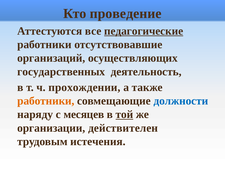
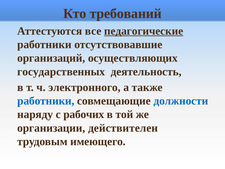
проведение: проведение -> требований (126, 14)
прохождении: прохождении -> электронного (84, 87)
работники colour: orange -> blue (46, 101)
месяцев: месяцев -> рабочих (84, 114)
той underline: present -> none (124, 114)
истечения: истечения -> имеющего (98, 141)
